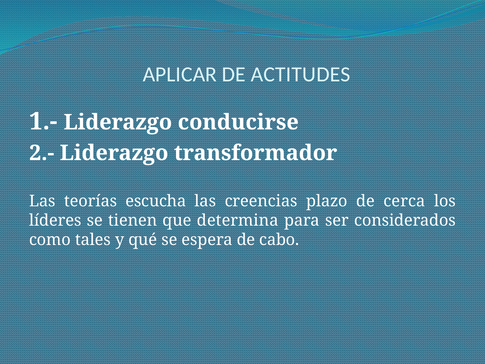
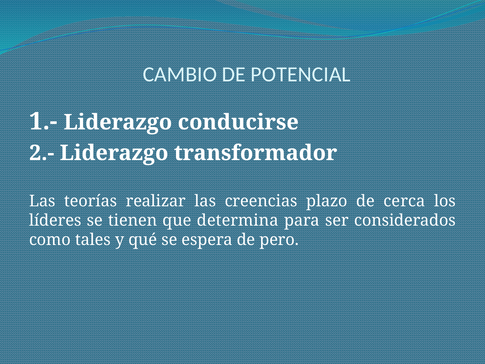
APLICAR: APLICAR -> CAMBIO (180, 74)
ACTITUDES: ACTITUDES -> POTENCIAL (301, 74)
escucha: escucha -> realizar (156, 201)
cabo: cabo -> pero (279, 240)
